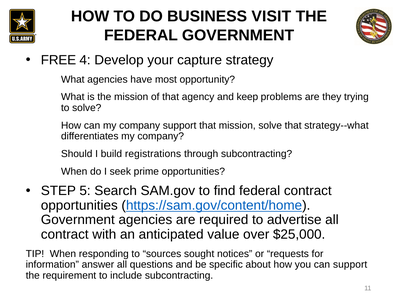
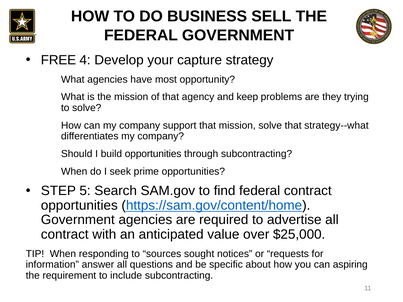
VISIT: VISIT -> SELL (271, 16)
build registrations: registrations -> opportunities (153, 154)
can support: support -> aspiring (350, 265)
